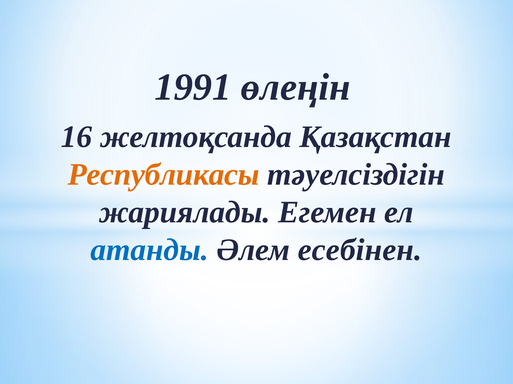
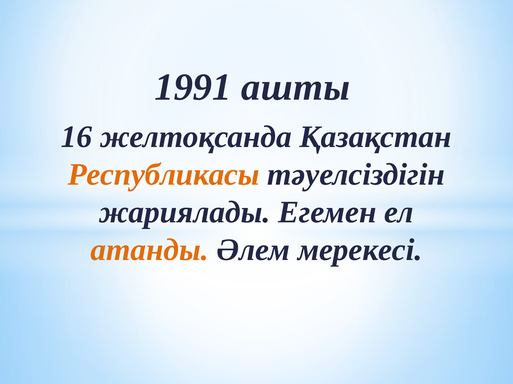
өлеңін: өлеңін -> ашты (296, 87)
атанды colour: blue -> orange (150, 250)
есебінен: есебінен -> мерекесі (360, 250)
